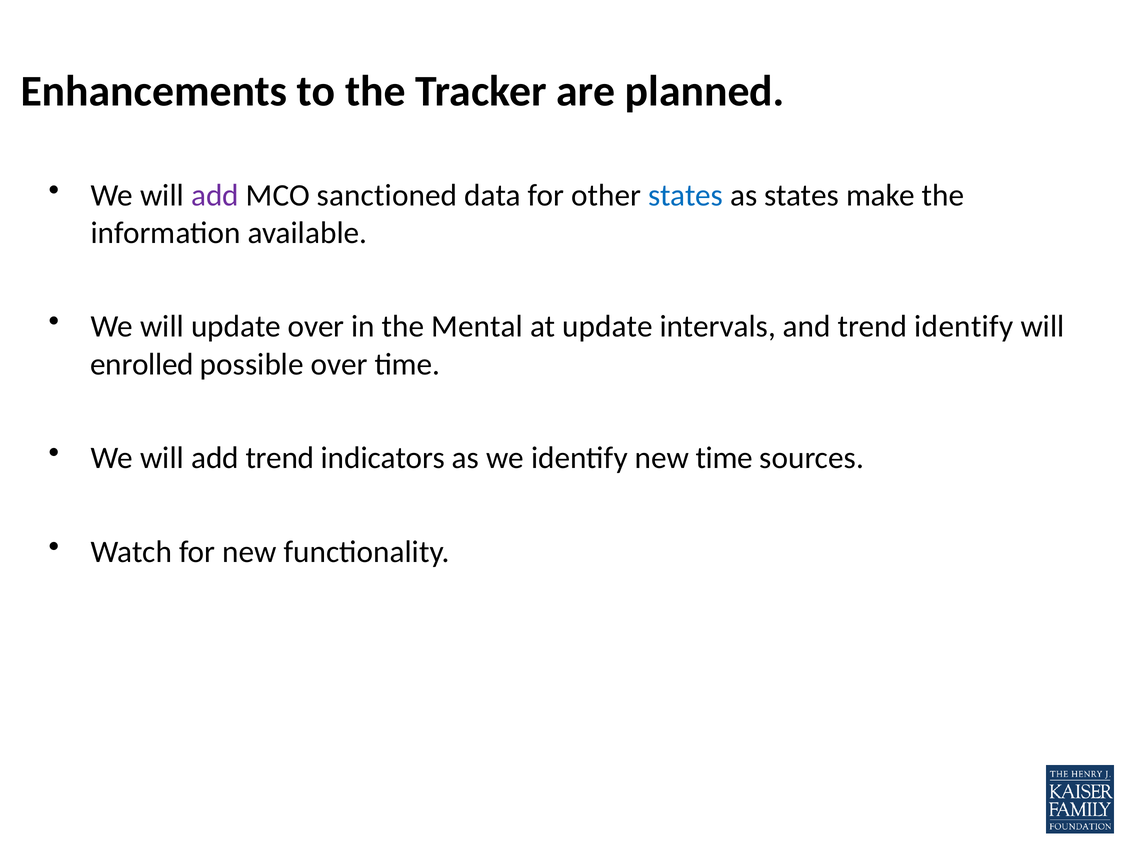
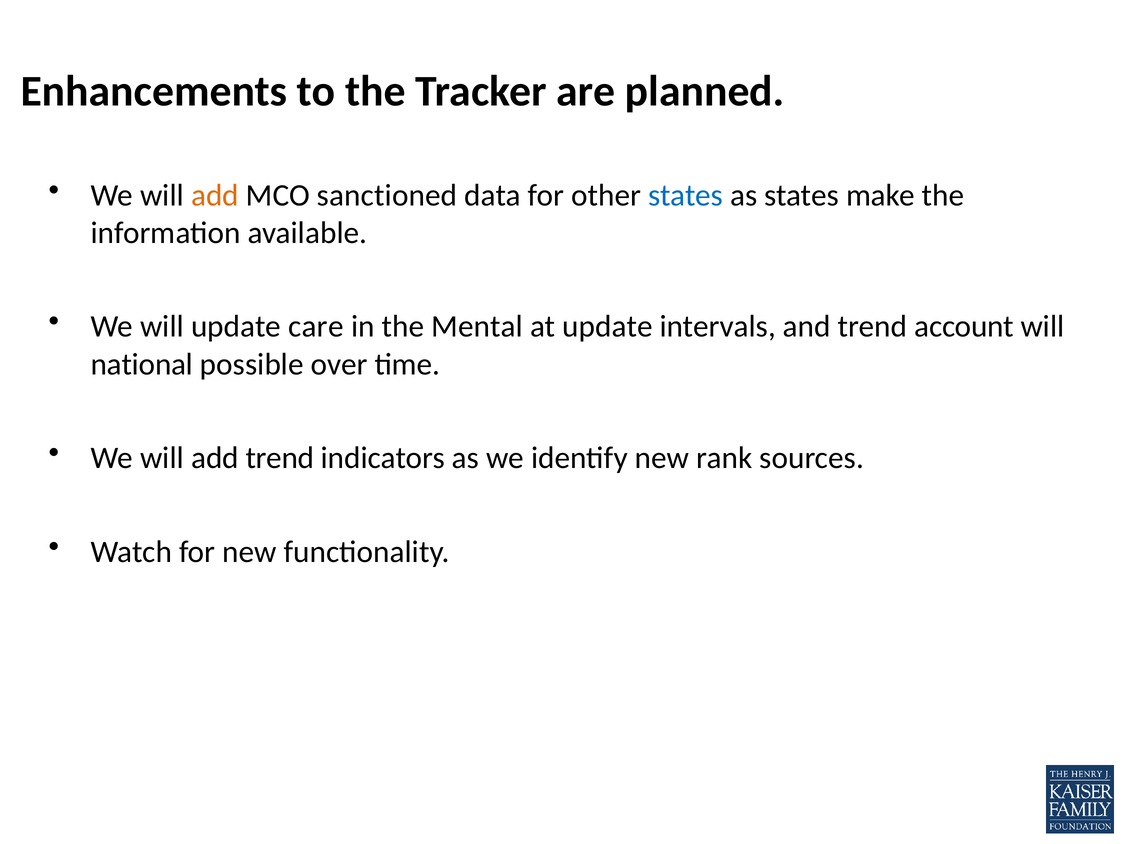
add colour: purple -> orange (215, 195)
update over: over -> care (316, 327)
trend identify: identify -> account (964, 327)
enrolled: enrolled -> national (142, 364)
new time: time -> rank (724, 458)
